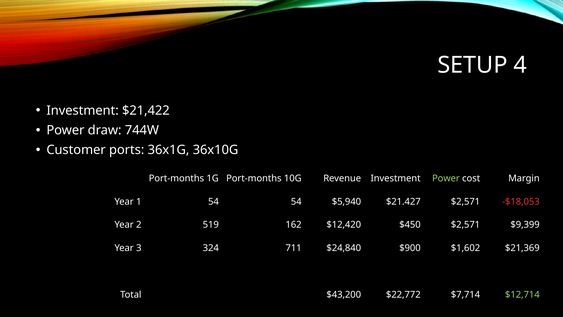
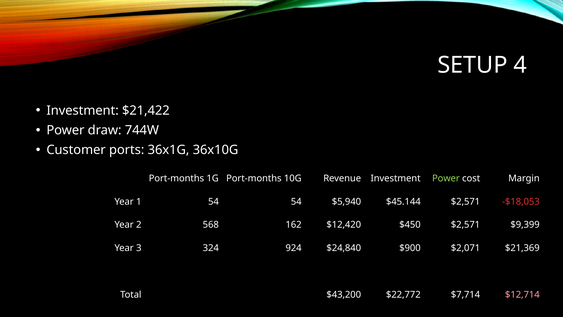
$21.427: $21.427 -> $45.144 (403, 201)
519: 519 -> 568 (211, 225)
711: 711 -> 924 (294, 248)
$1,602: $1,602 -> $2,071 (466, 248)
$12,714 colour: light green -> pink (522, 294)
